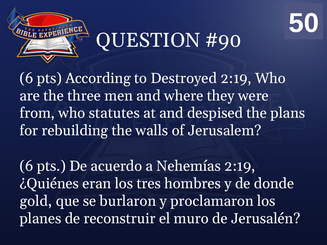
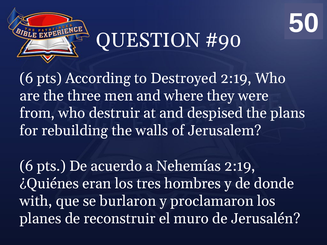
statutes: statutes -> destruir (114, 113)
gold: gold -> with (36, 201)
